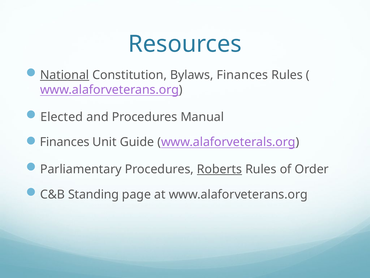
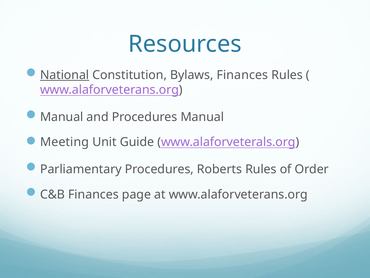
Elected: Elected -> Manual (62, 117)
Finances: Finances -> Meeting (65, 142)
Roberts underline: present -> none (219, 169)
C&B Standing: Standing -> Finances (93, 194)
